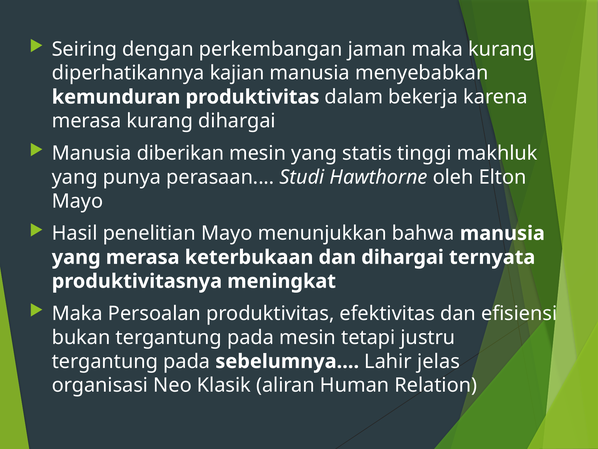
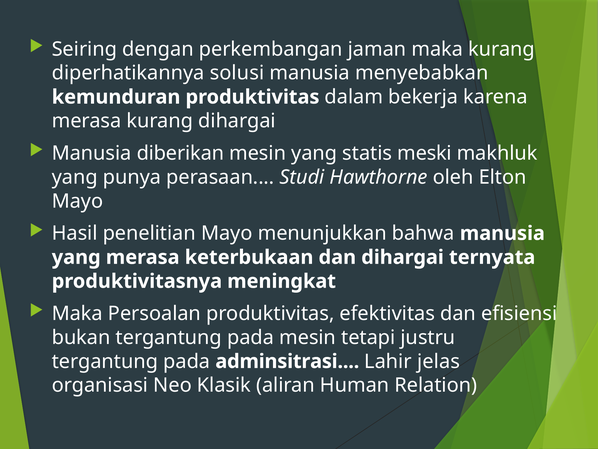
kajian: kajian -> solusi (237, 73)
tinggi: tinggi -> meski (424, 153)
sebelumnya: sebelumnya -> adminsitrasi (287, 361)
